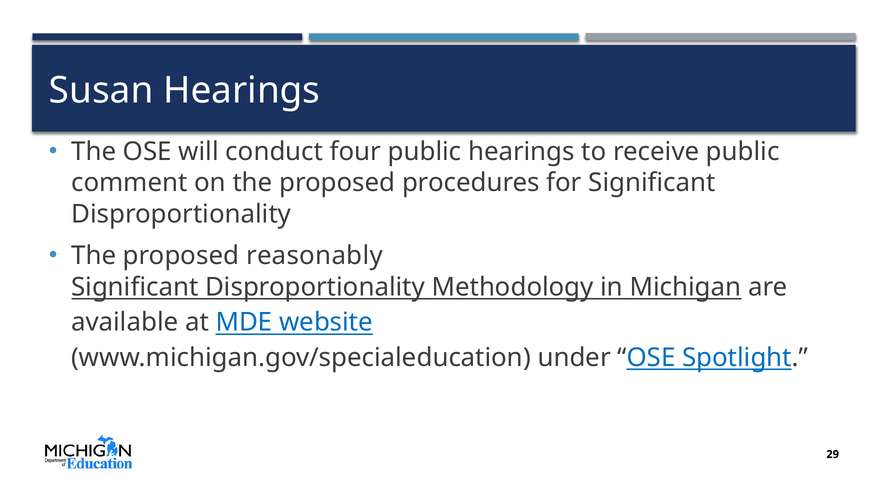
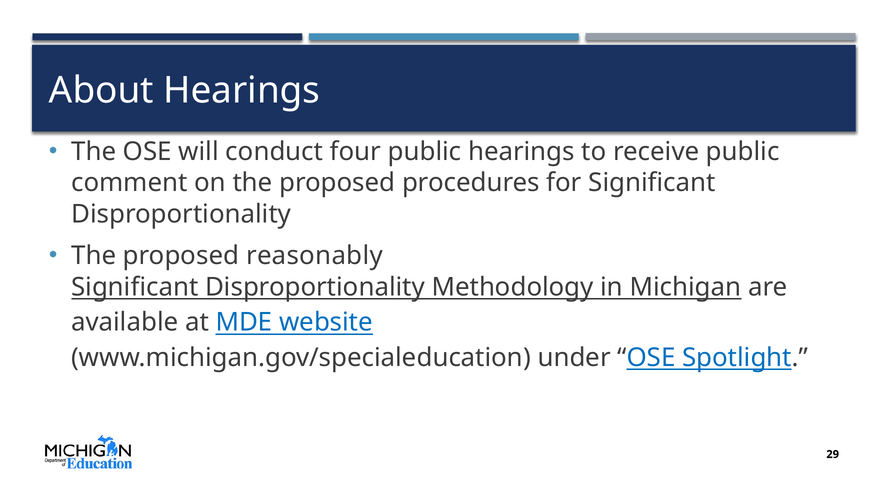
Susan: Susan -> About (101, 91)
